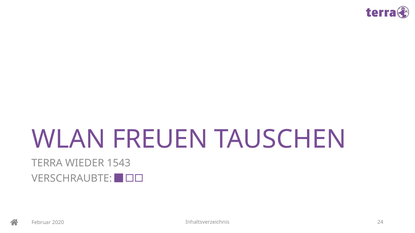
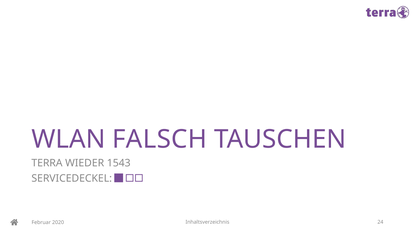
FREUEN: FREUEN -> FALSCH (160, 140)
VERSCHRAUBTE: VERSCHRAUBTE -> SERVICEDECKEL (72, 179)
